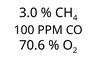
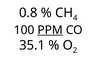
3.0: 3.0 -> 0.8 (28, 13)
PPM underline: none -> present (50, 30)
70.6: 70.6 -> 35.1 (32, 45)
